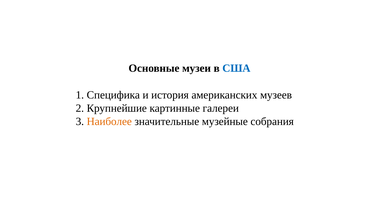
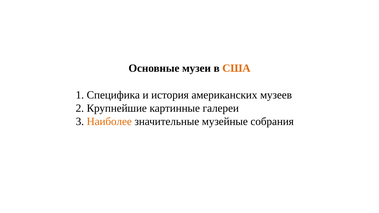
США colour: blue -> orange (236, 68)
